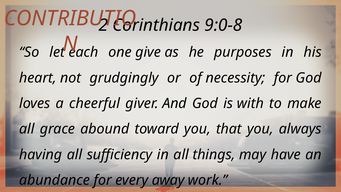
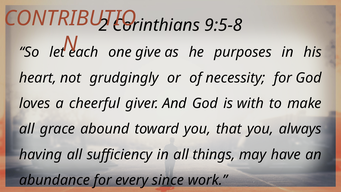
9:0-8: 9:0-8 -> 9:5-8 (223, 25)
away: away -> since (168, 180)
